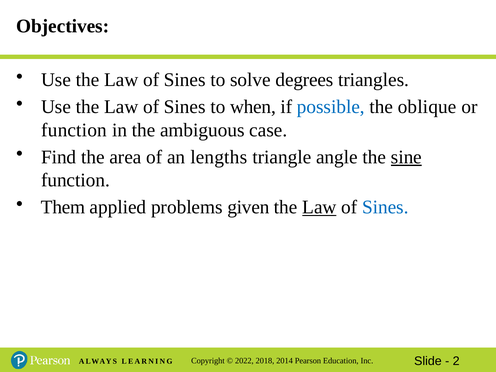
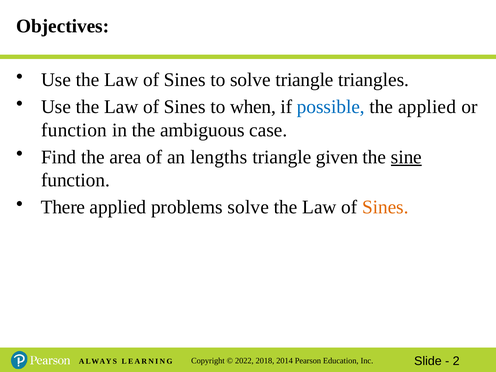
solve degrees: degrees -> triangle (304, 80)
the oblique: oblique -> applied (427, 107)
angle: angle -> given (337, 157)
Them: Them -> There (63, 207)
problems given: given -> solve (248, 207)
Law underline: present -> none (319, 207)
Sines colour: blue -> orange (385, 207)
